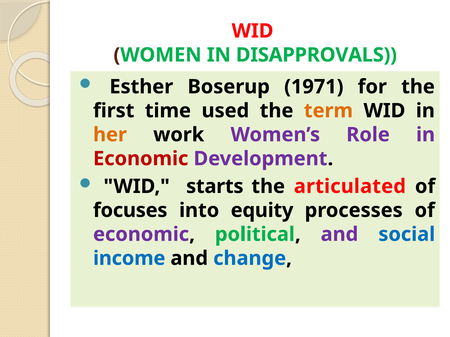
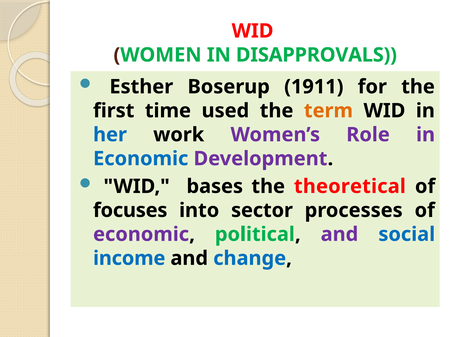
1971: 1971 -> 1911 (314, 87)
her colour: orange -> blue (110, 135)
Economic colour: red -> blue (141, 159)
starts: starts -> bases (215, 187)
articulated: articulated -> theoretical (350, 187)
equity: equity -> sector (262, 211)
